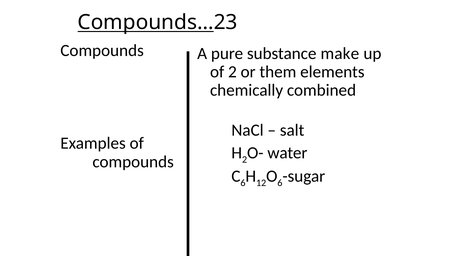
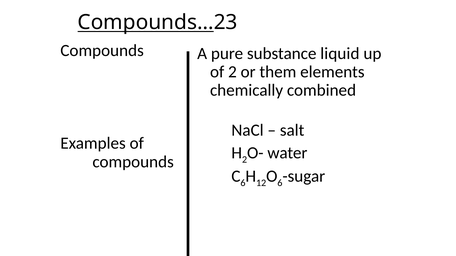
make: make -> liquid (340, 54)
